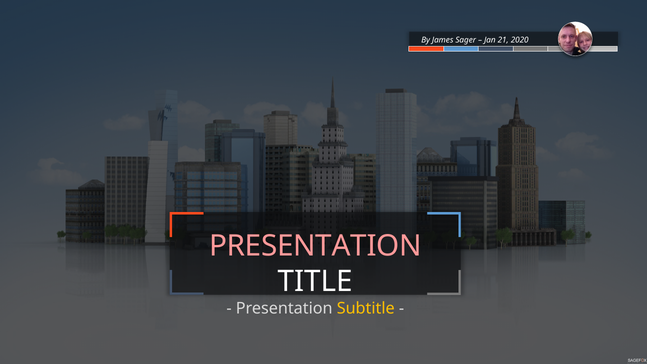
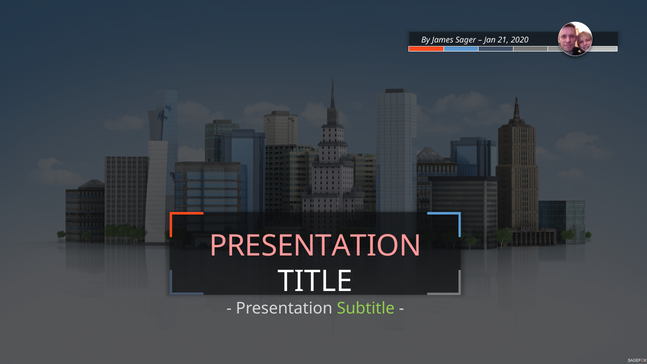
Subtitle colour: yellow -> light green (366, 308)
